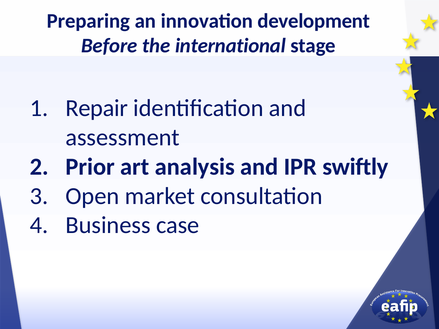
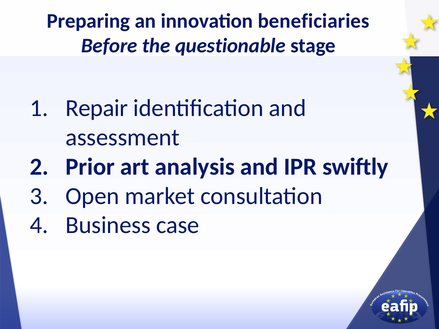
development: development -> beneficiaries (314, 21)
international: international -> questionable (230, 46)
